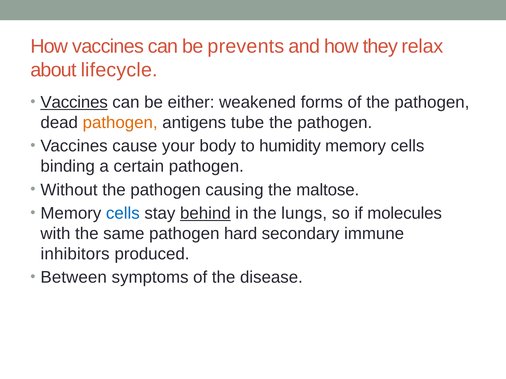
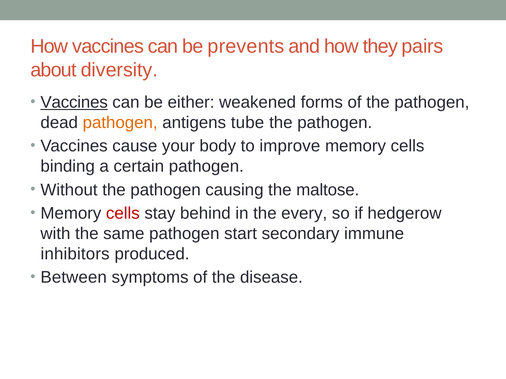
relax: relax -> pairs (422, 46)
lifecycle: lifecycle -> diversity (119, 70)
humidity: humidity -> improve (290, 146)
cells colour: blue -> red (123, 214)
behind underline: present -> none (205, 214)
lungs: lungs -> every (304, 214)
molecules: molecules -> hedgerow (405, 214)
hard: hard -> start (241, 234)
